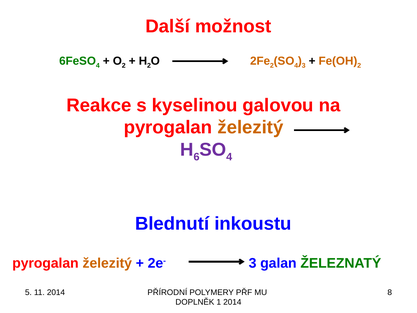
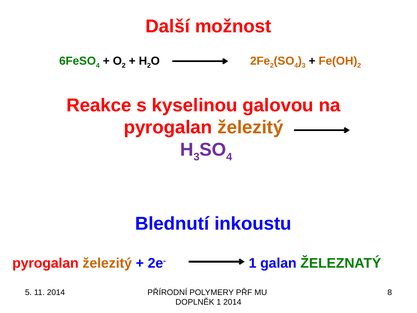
6: 6 -> 3 (197, 157)
2e- 3: 3 -> 1 (253, 263)
